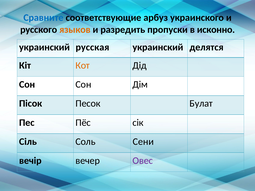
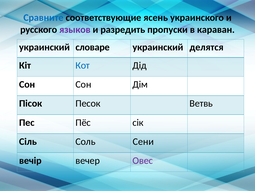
арбуз: арбуз -> ясень (156, 18)
языков colour: orange -> purple (75, 30)
исконно: исконно -> караван (216, 30)
русская: русская -> словаре (93, 47)
Кот colour: orange -> blue (83, 66)
Булат: Булат -> Ветвь (201, 104)
